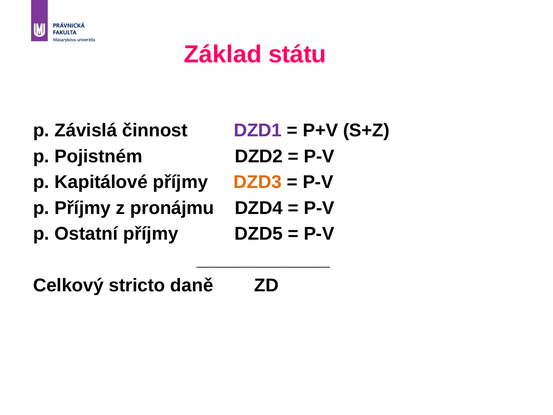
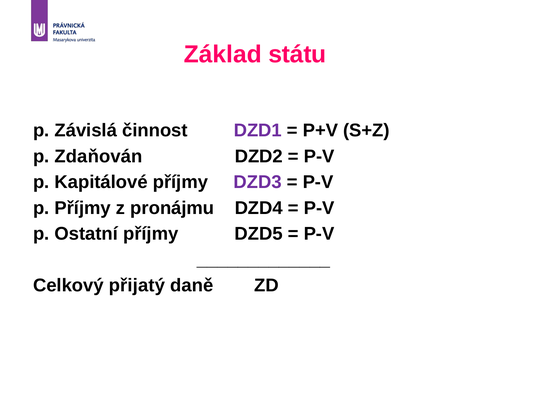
Pojistném: Pojistném -> Zdaňován (98, 156)
DZD3 colour: orange -> purple (258, 182)
stricto: stricto -> přijatý (137, 285)
